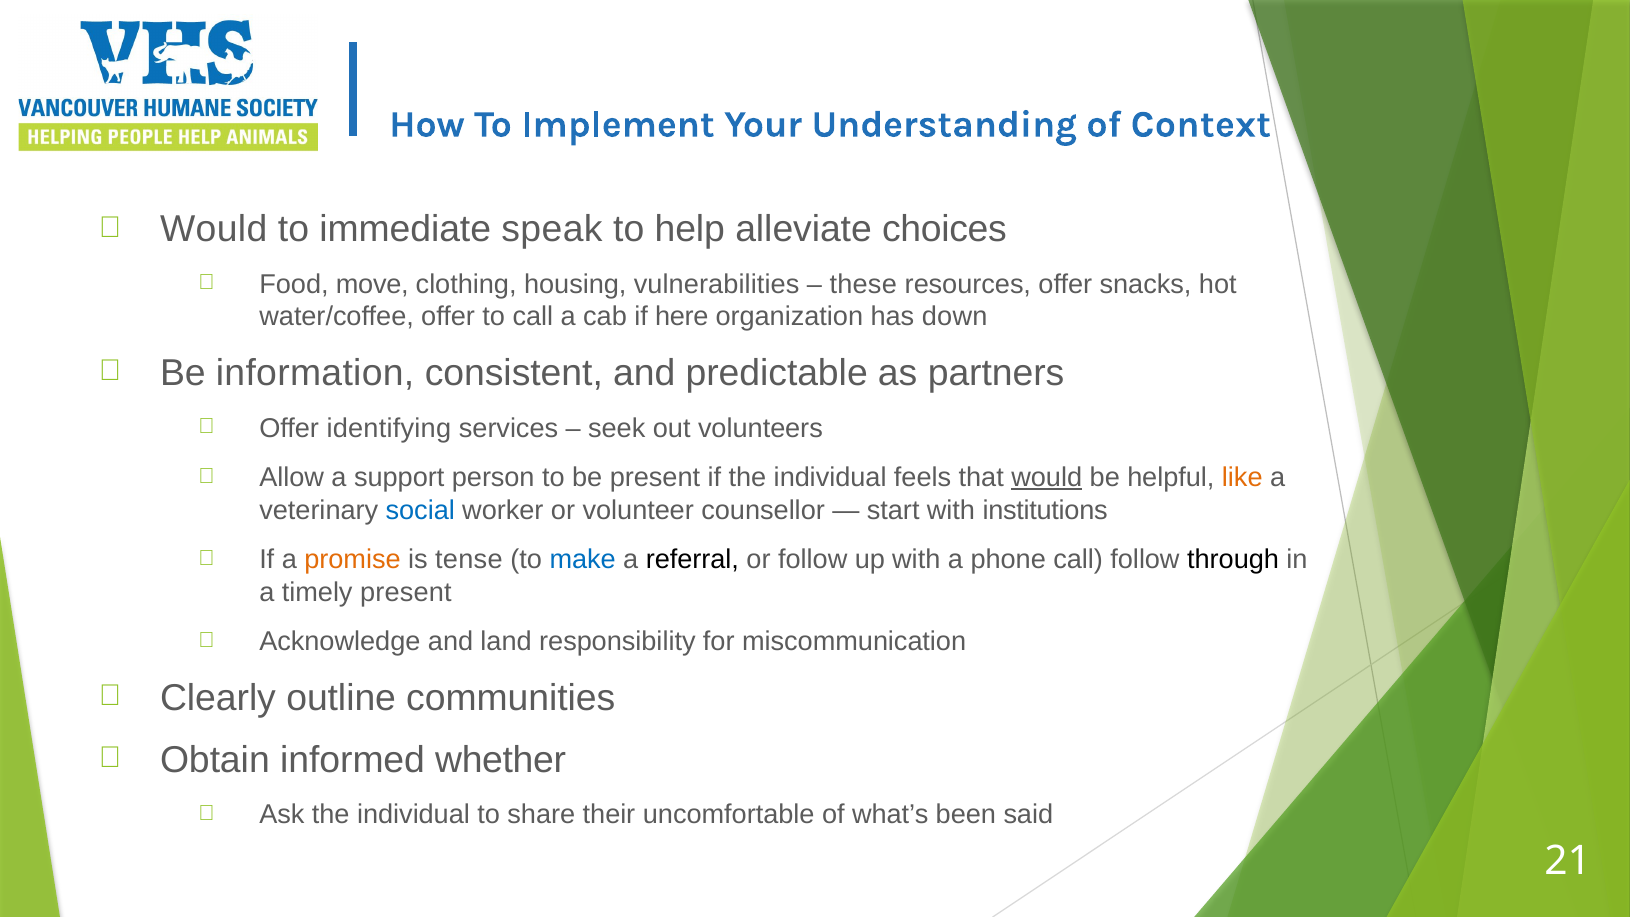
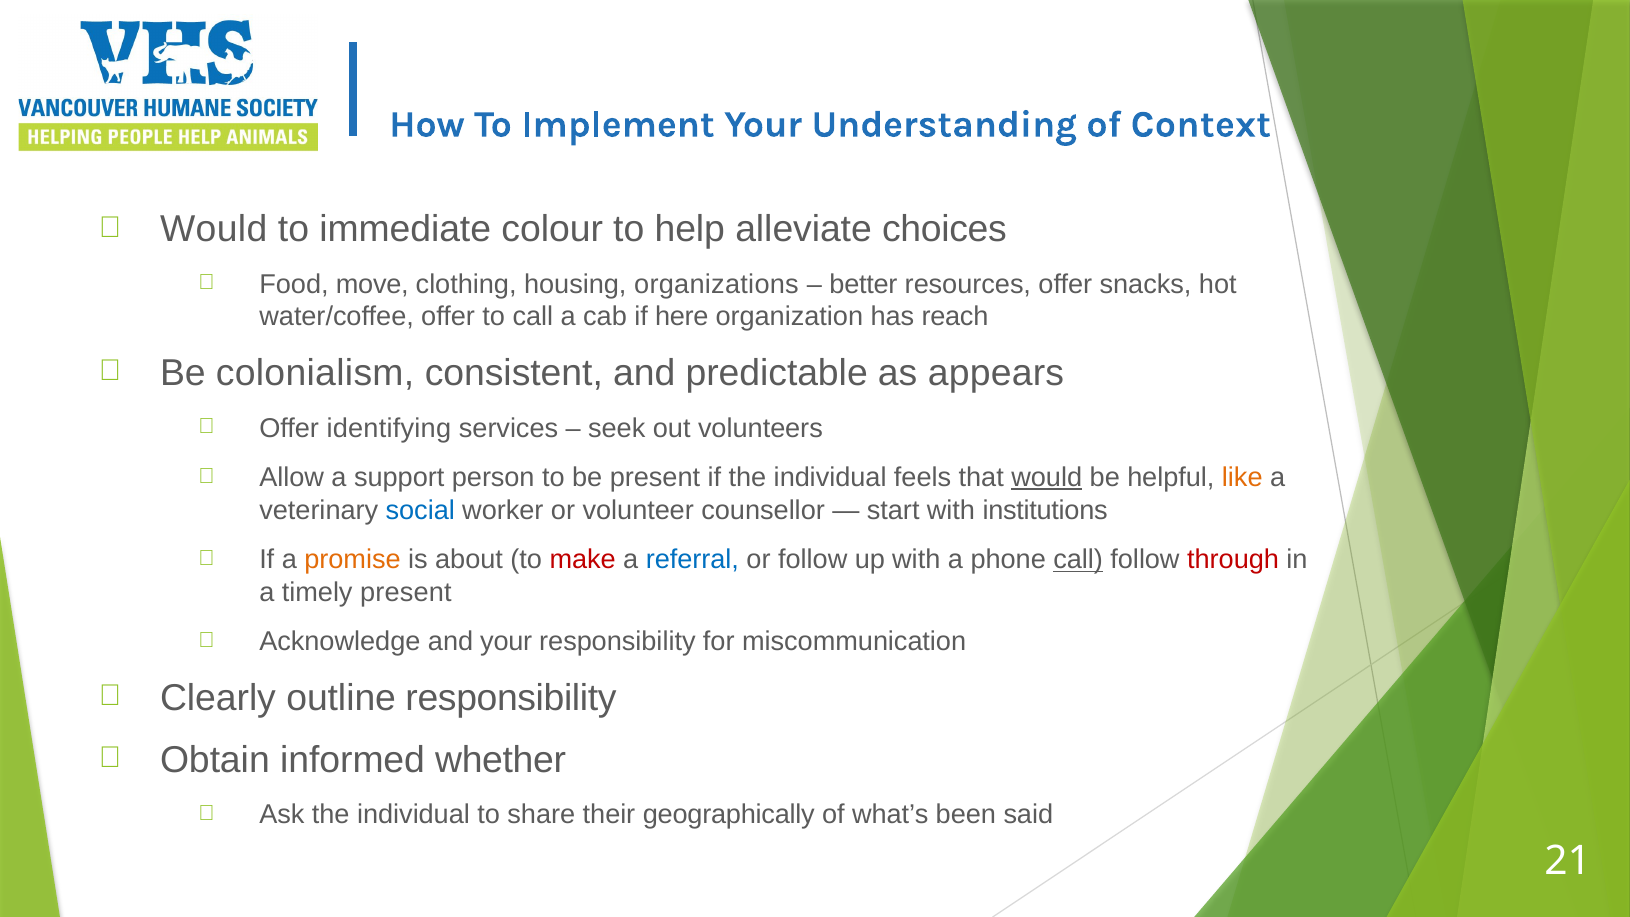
speak: speak -> colour (552, 229)
vulnerabilities: vulnerabilities -> organizations (716, 284)
these: these -> better (863, 284)
down: down -> reach (955, 317)
information: information -> colonialism (315, 373)
partners: partners -> appears (996, 373)
tense: tense -> about (469, 560)
make colour: blue -> red (583, 560)
referral colour: black -> blue (692, 560)
call underline: none -> present (1078, 560)
through colour: black -> red (1233, 560)
and land: land -> your (506, 642)
outline communities: communities -> responsibility (511, 698)
uncomfortable: uncomfortable -> geographically (729, 815)
